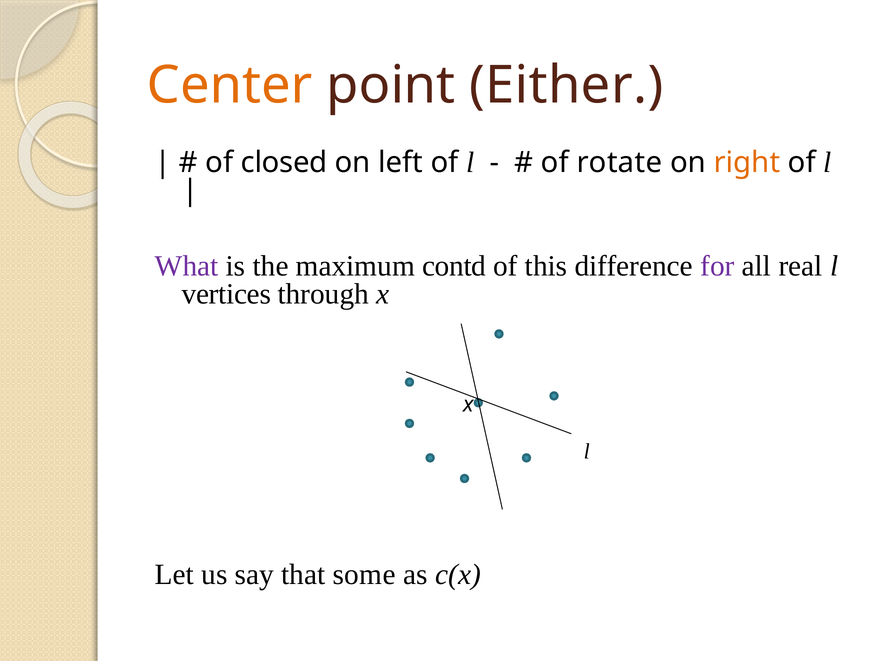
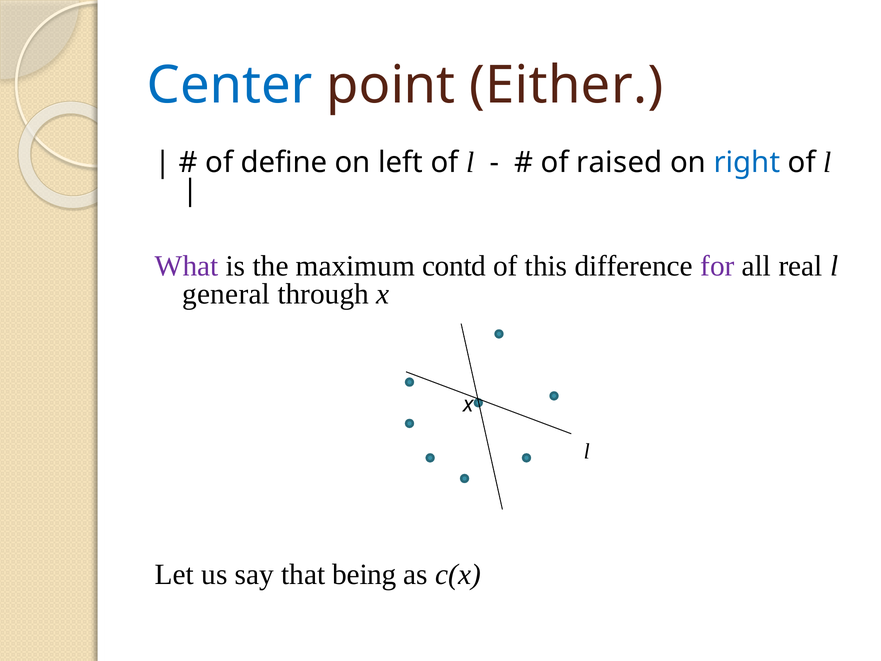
Center colour: orange -> blue (230, 85)
closed: closed -> define (284, 162)
rotate: rotate -> raised (619, 162)
right colour: orange -> blue (747, 162)
vertices: vertices -> general (226, 294)
some: some -> being (364, 575)
